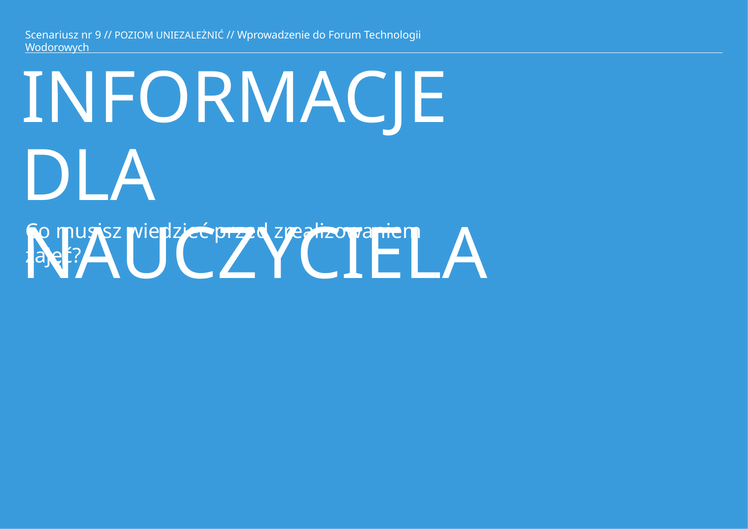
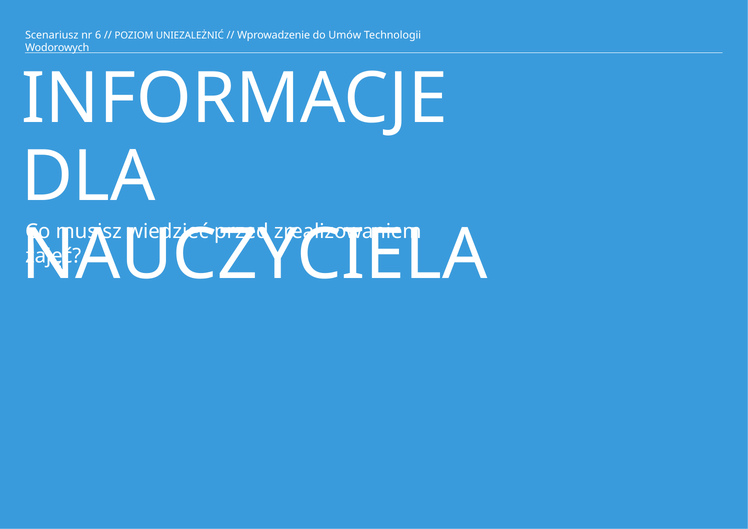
9: 9 -> 6 (98, 35)
Forum: Forum -> Umów (345, 35)
